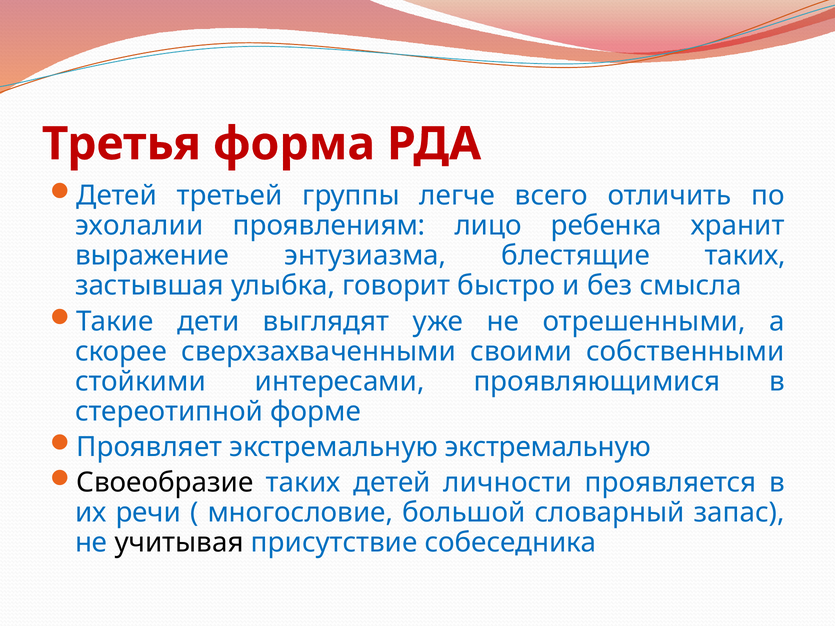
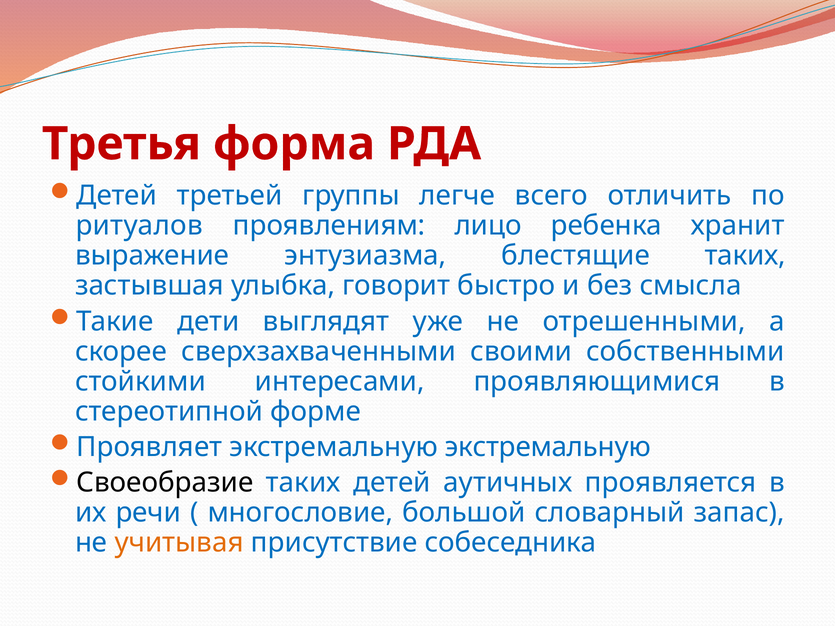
эхолалии: эхолалии -> ритуалов (139, 226)
личности: личности -> аутичных (508, 483)
учитывая colour: black -> orange (179, 543)
